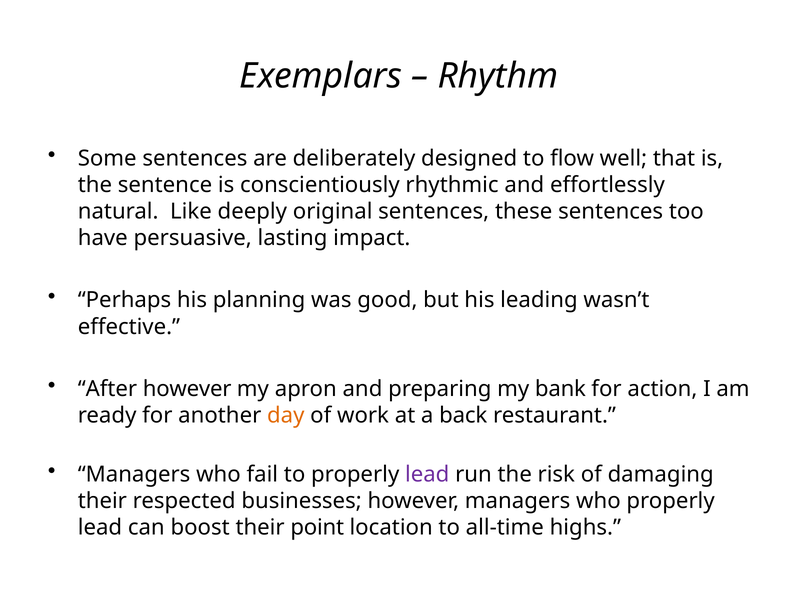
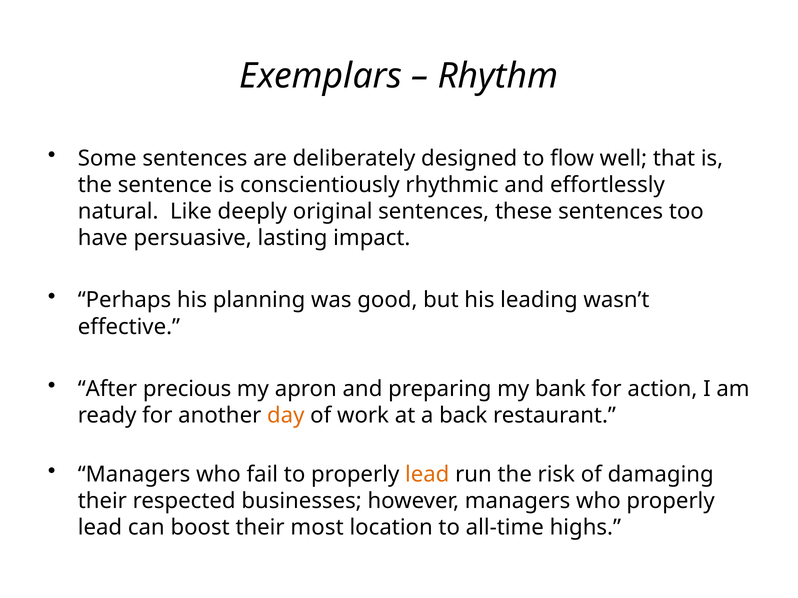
After however: however -> precious (187, 389)
lead colour: purple -> orange (427, 475)
point: point -> most (317, 528)
